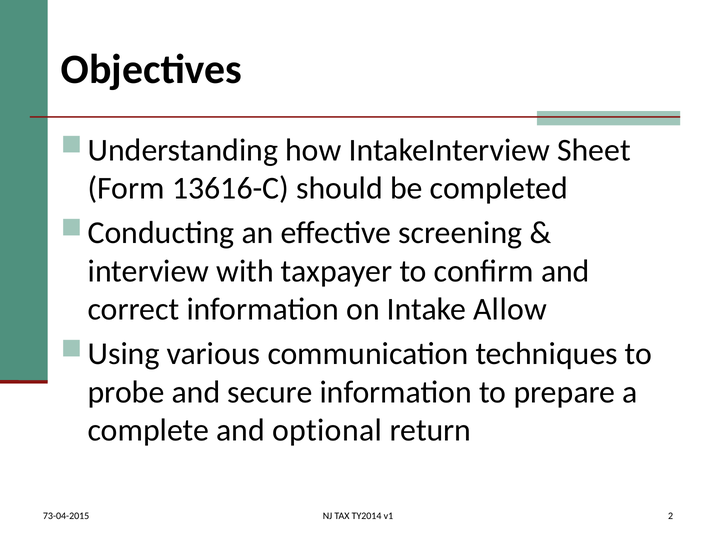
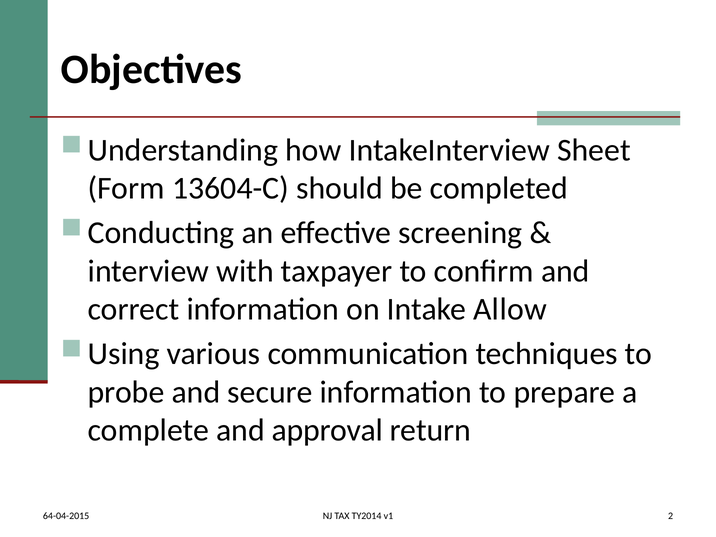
13616-C: 13616-C -> 13604-C (231, 188)
optional: optional -> approval (327, 430)
73-04-2015: 73-04-2015 -> 64-04-2015 (66, 516)
